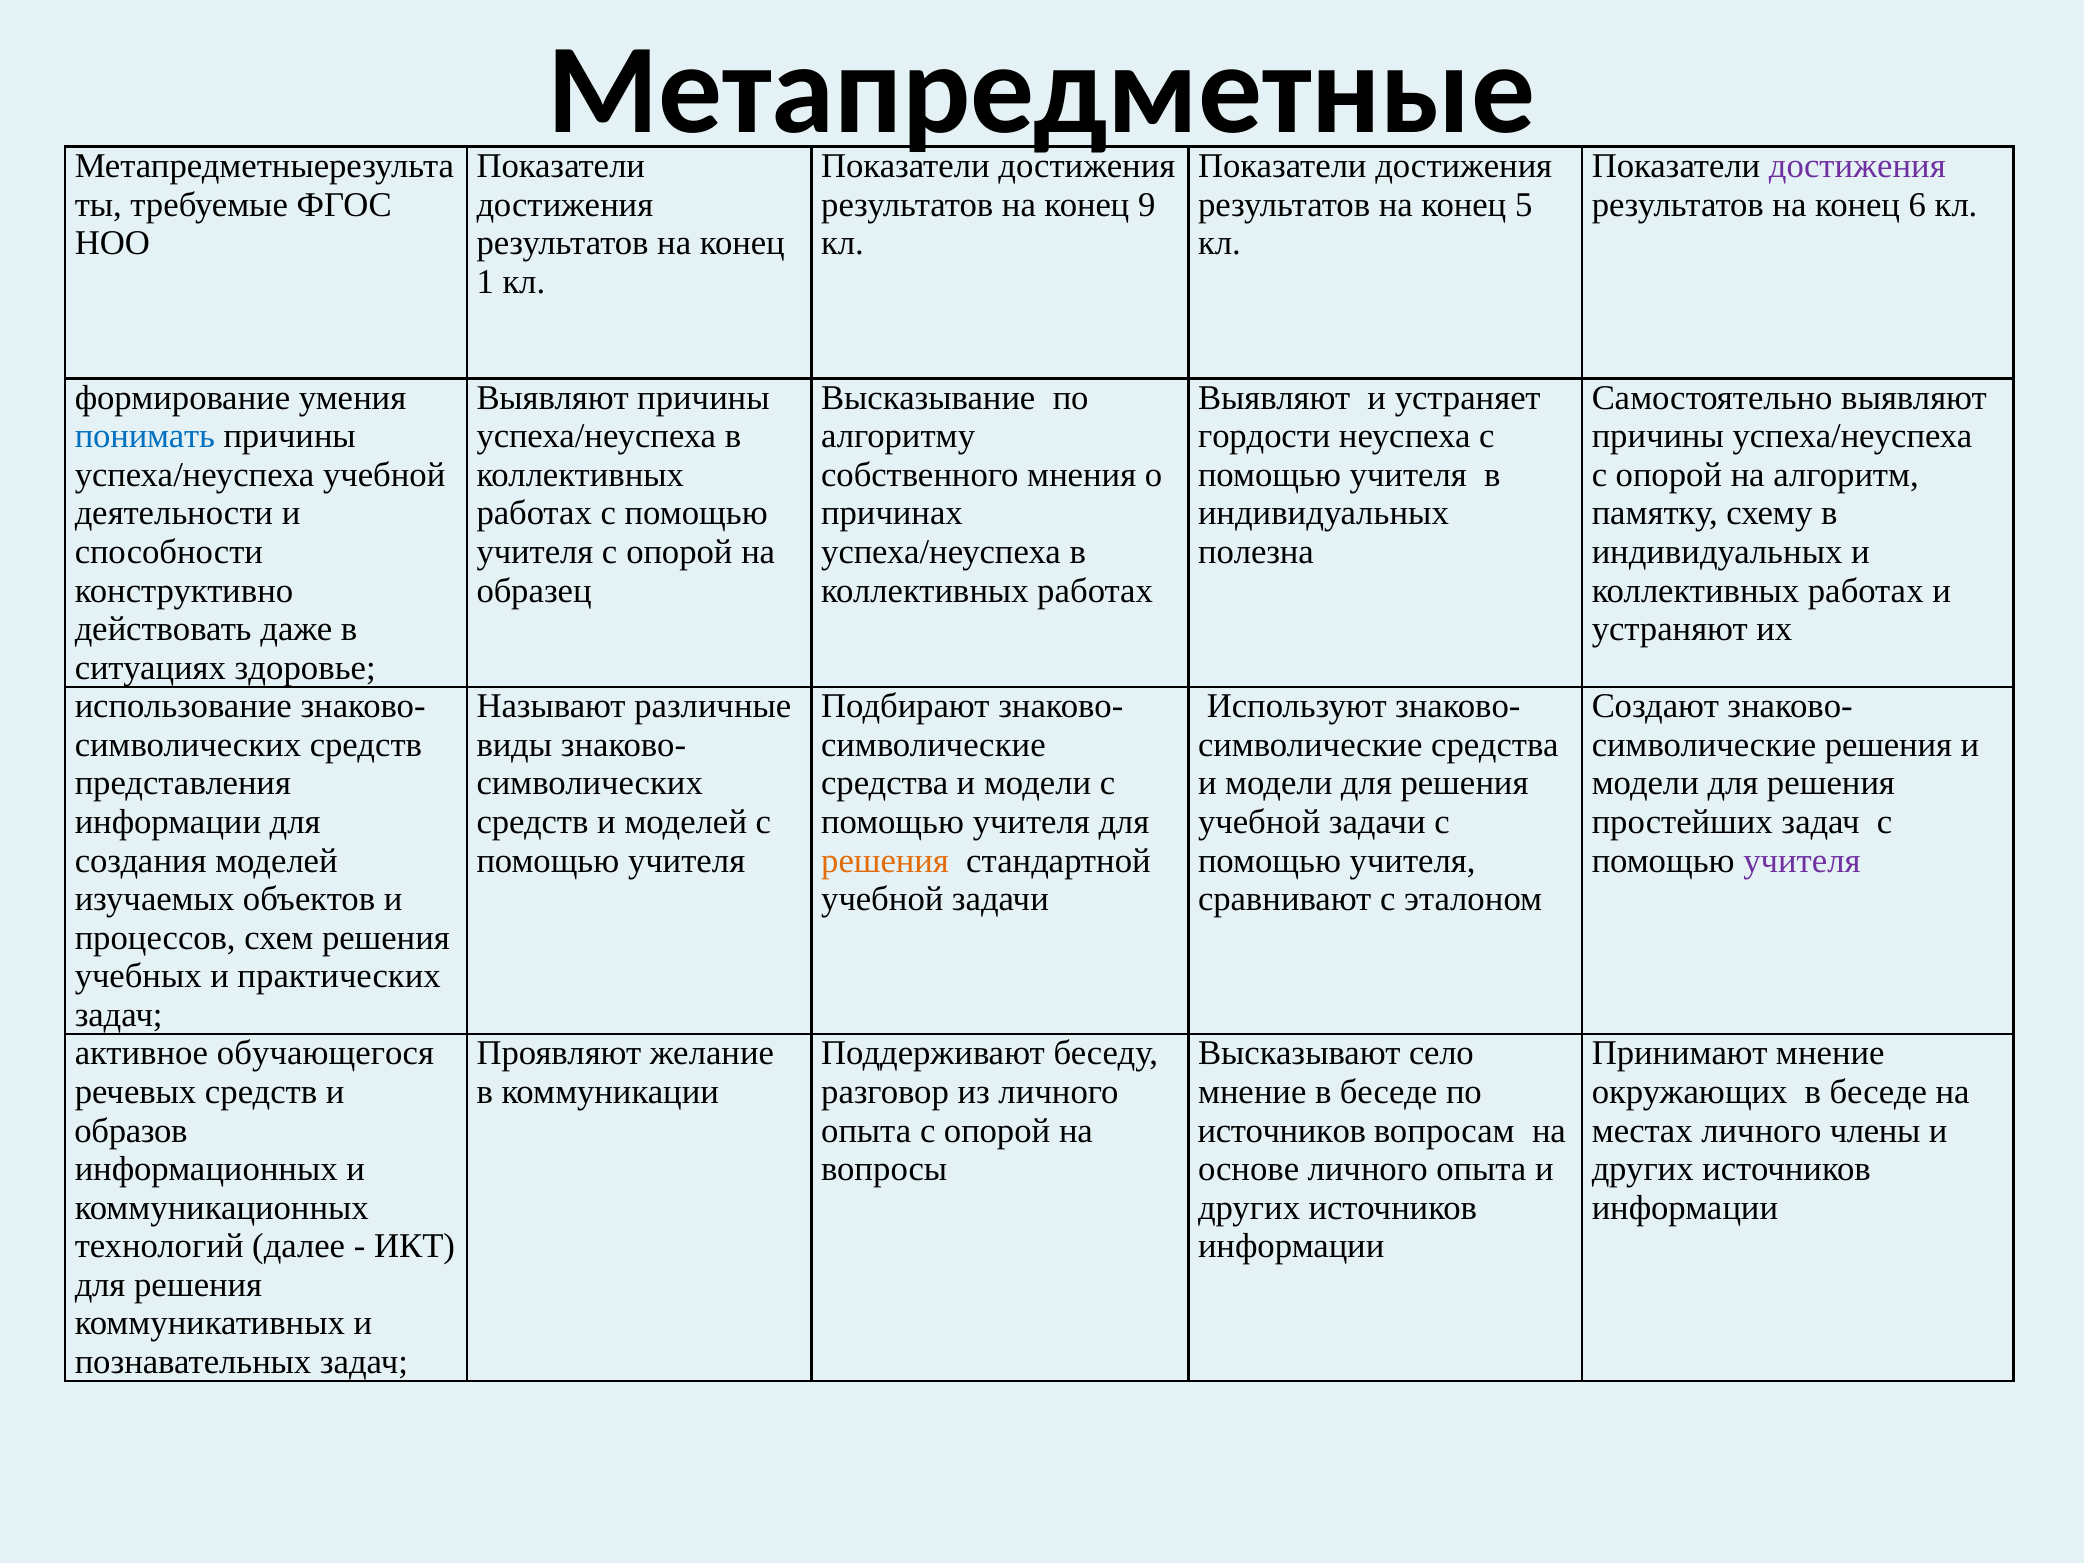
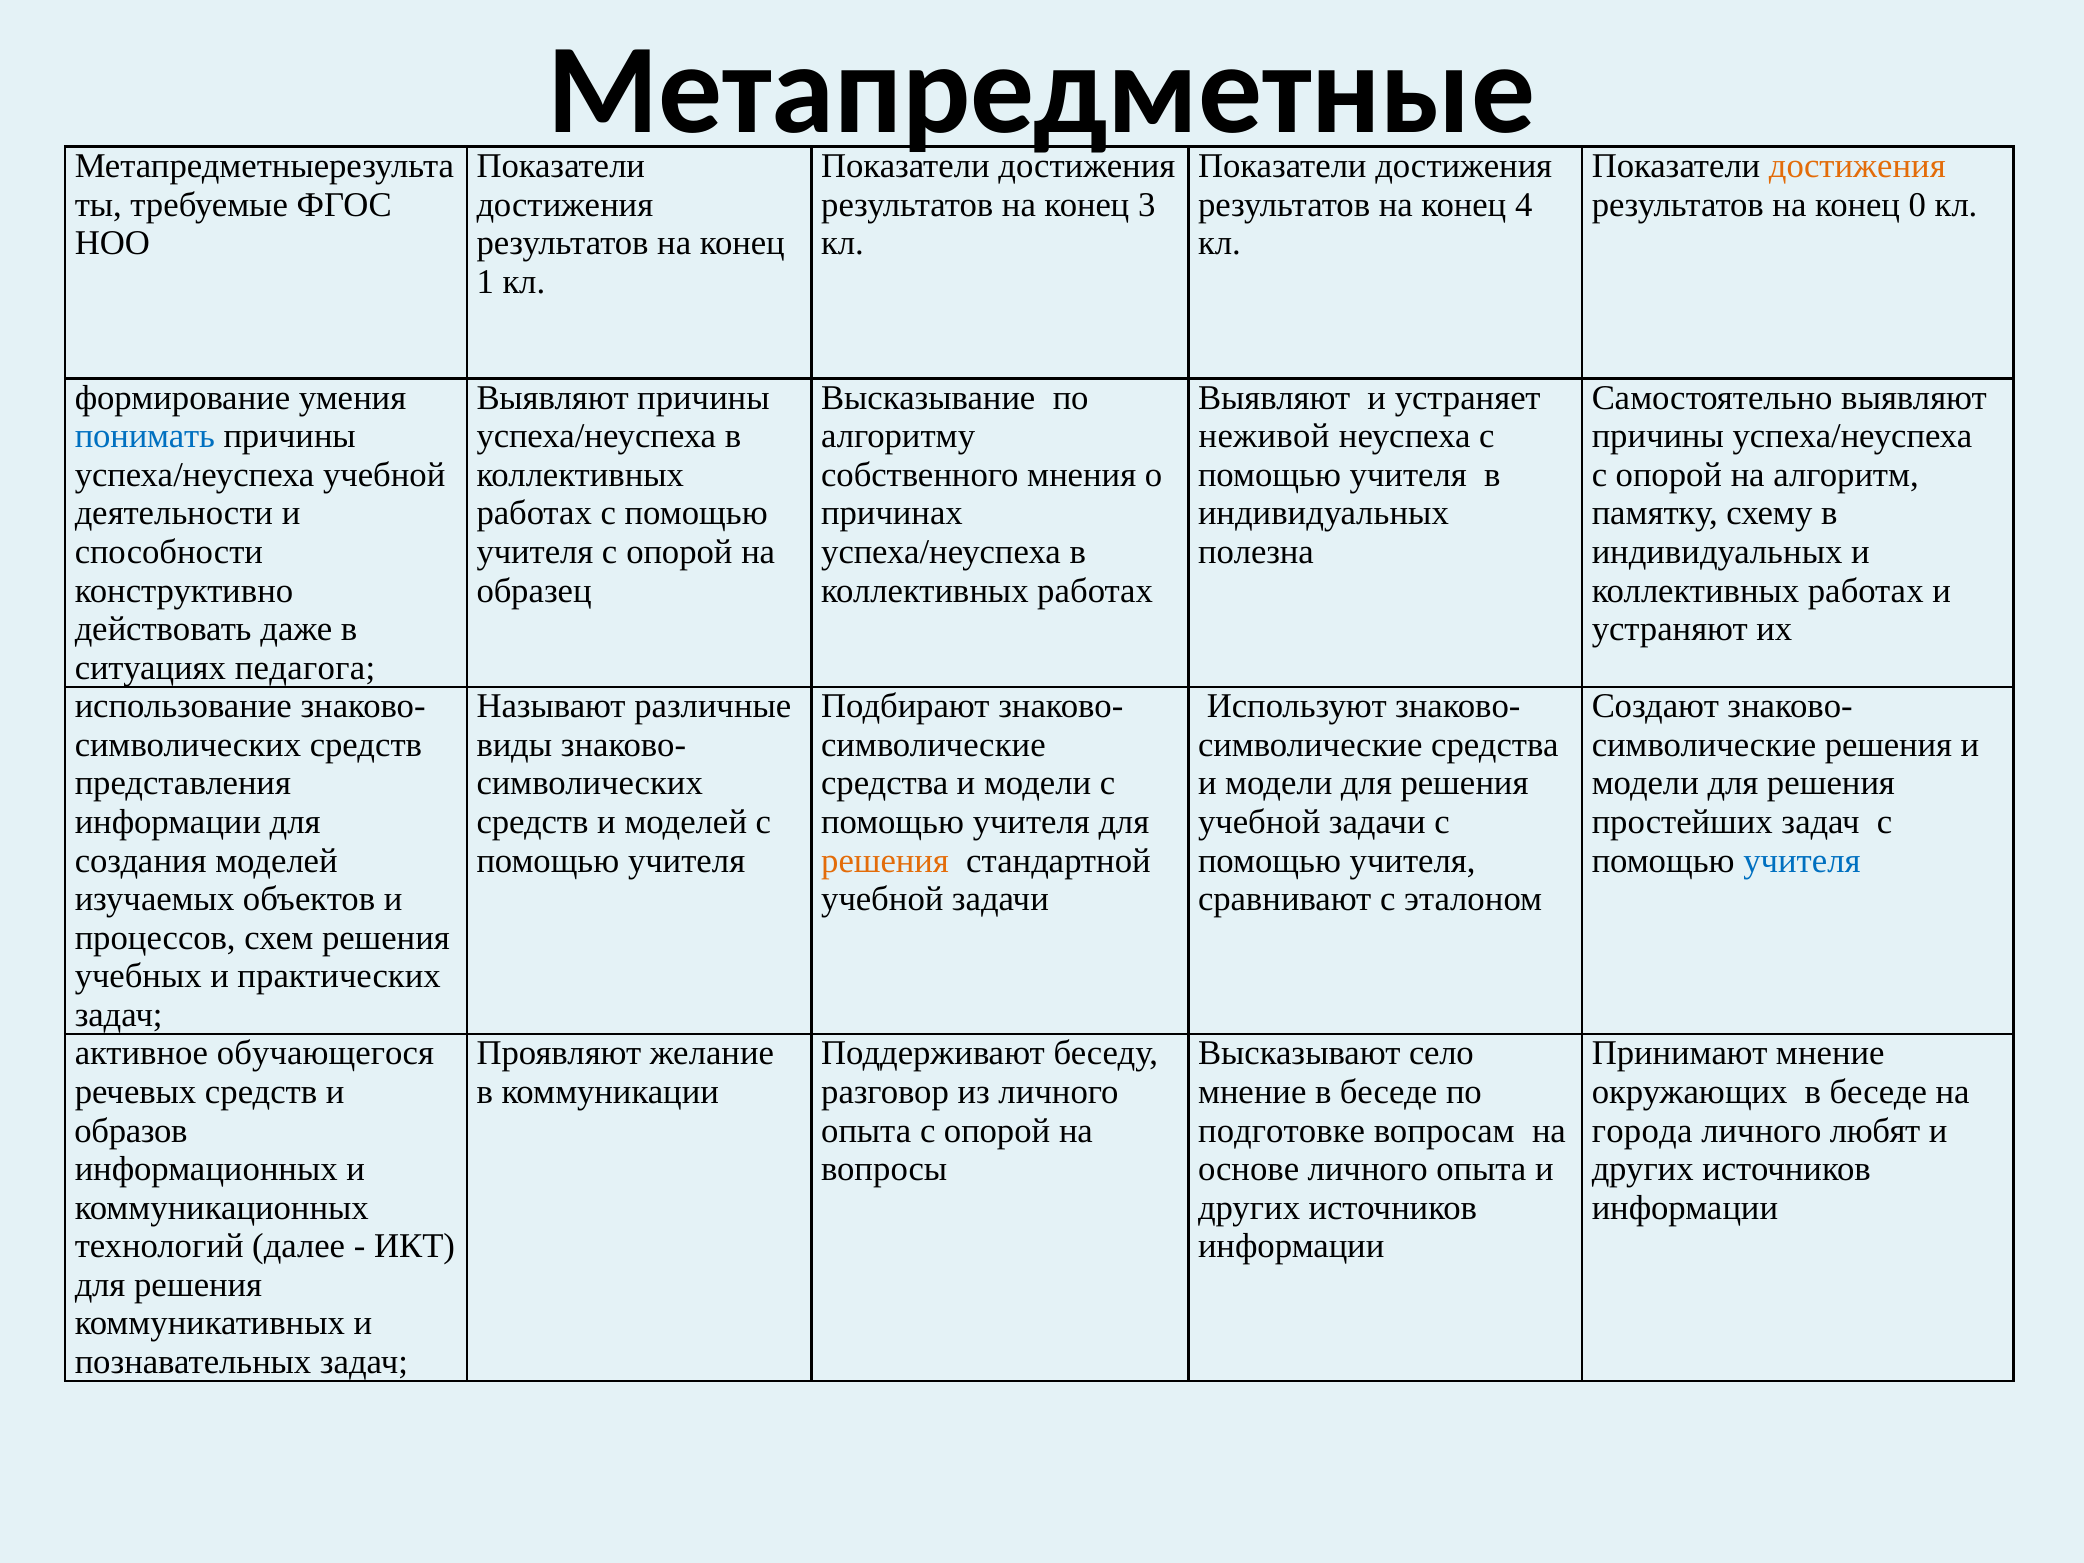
достижения colour: purple -> orange (1857, 166)
9: 9 -> 3 (1147, 205)
5: 5 -> 4 (1524, 205)
6: 6 -> 0 (1917, 205)
гордости: гордости -> неживой (1264, 436)
здоровье: здоровье -> педагога (305, 668)
учителя colour: purple -> blue (1802, 861)
источников: источников -> подготовке (1282, 1131)
местах: местах -> города (1642, 1131)
члены: члены -> любят (1875, 1131)
